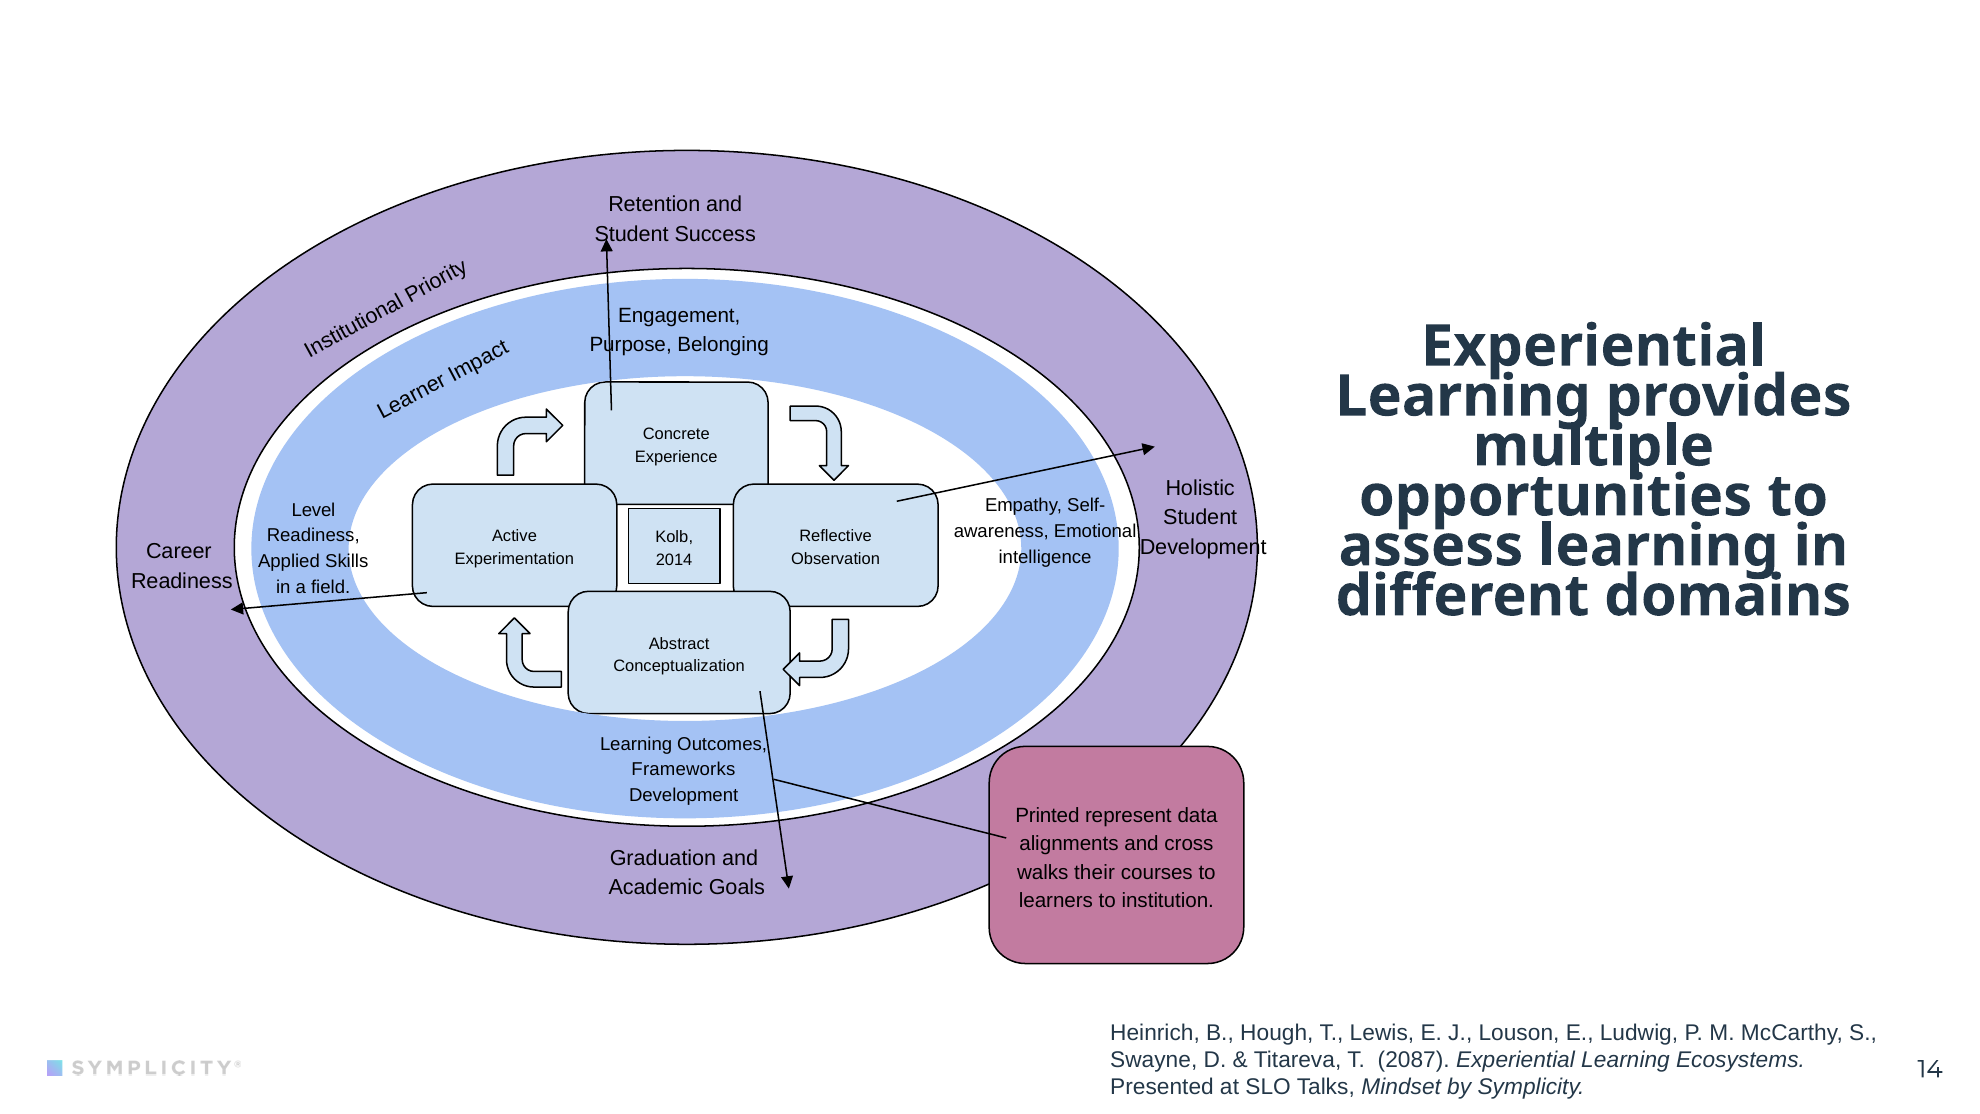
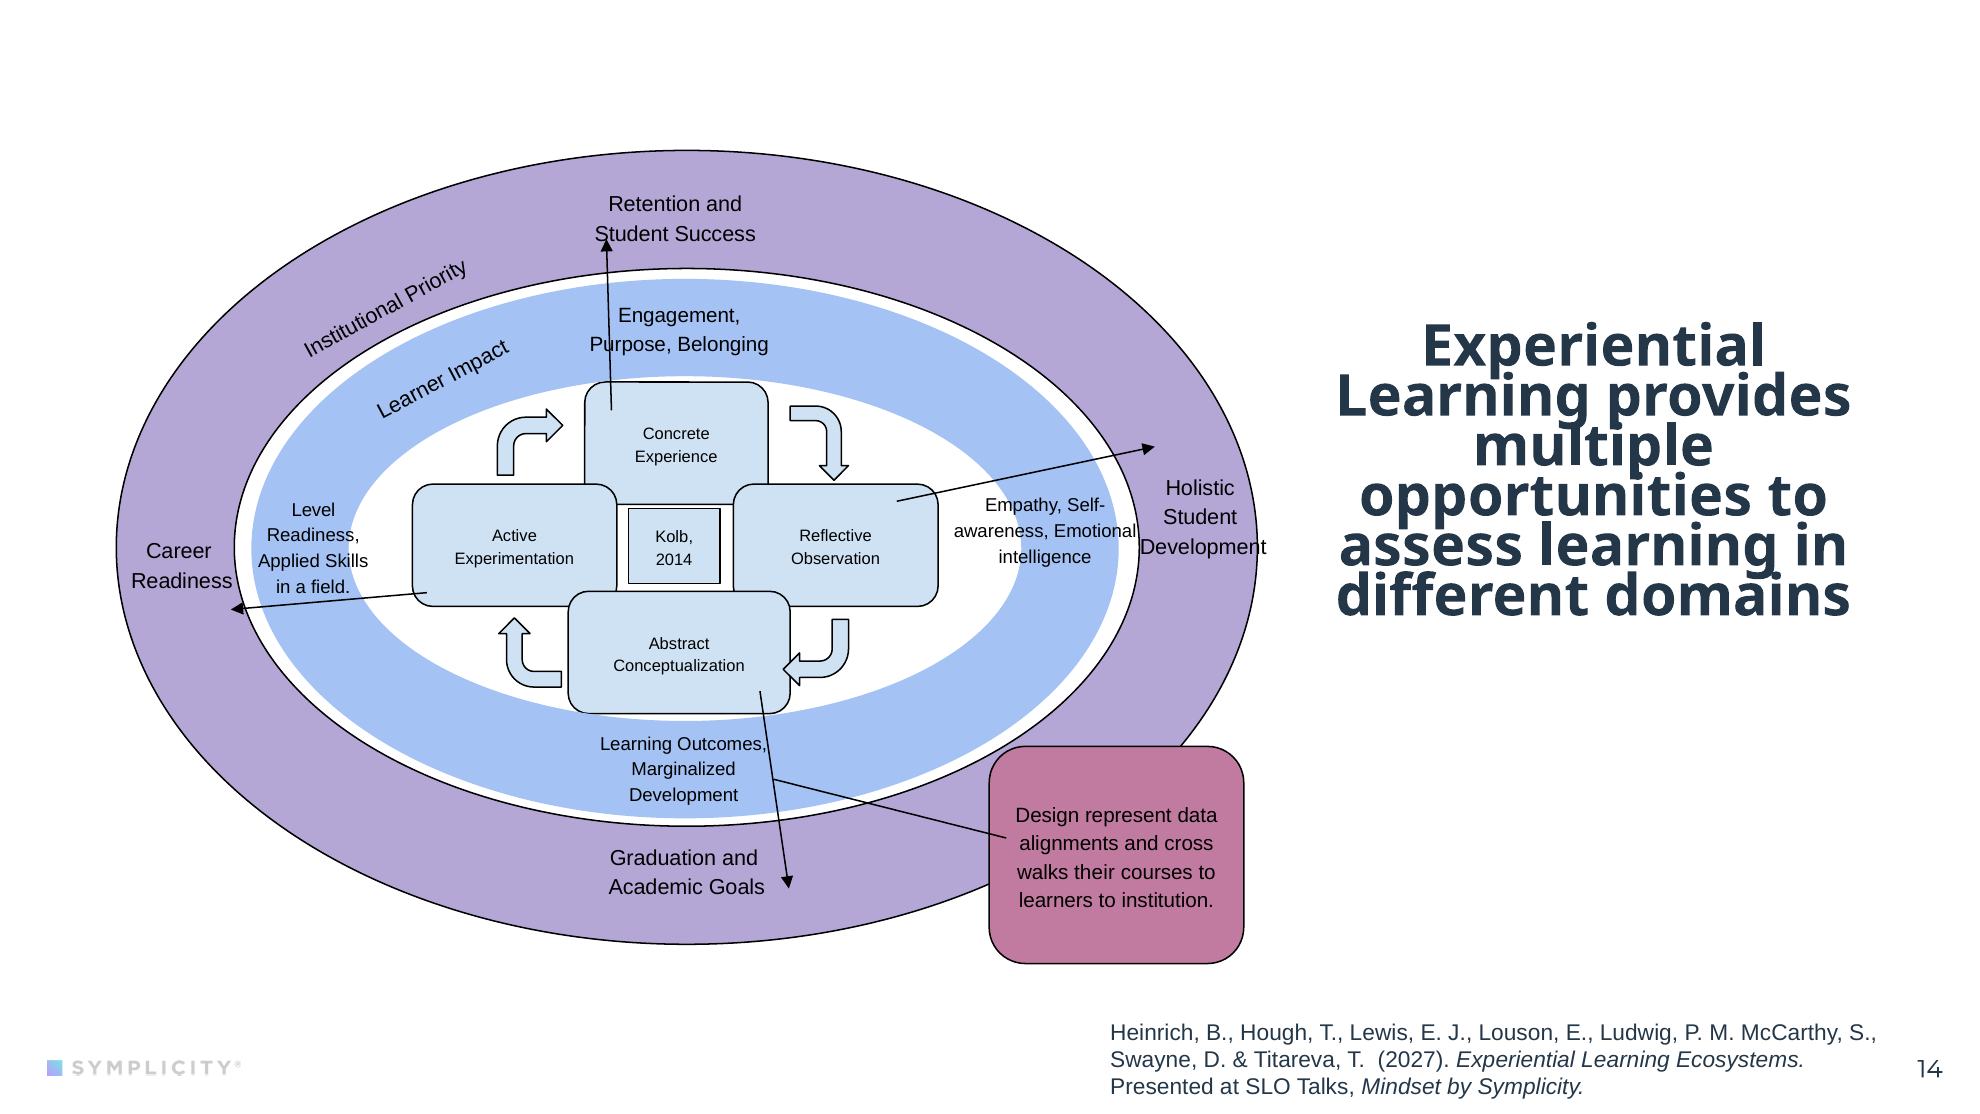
Frameworks: Frameworks -> Marginalized (684, 770)
Printed: Printed -> Design (1047, 815)
2087: 2087 -> 2027 (1414, 1060)
